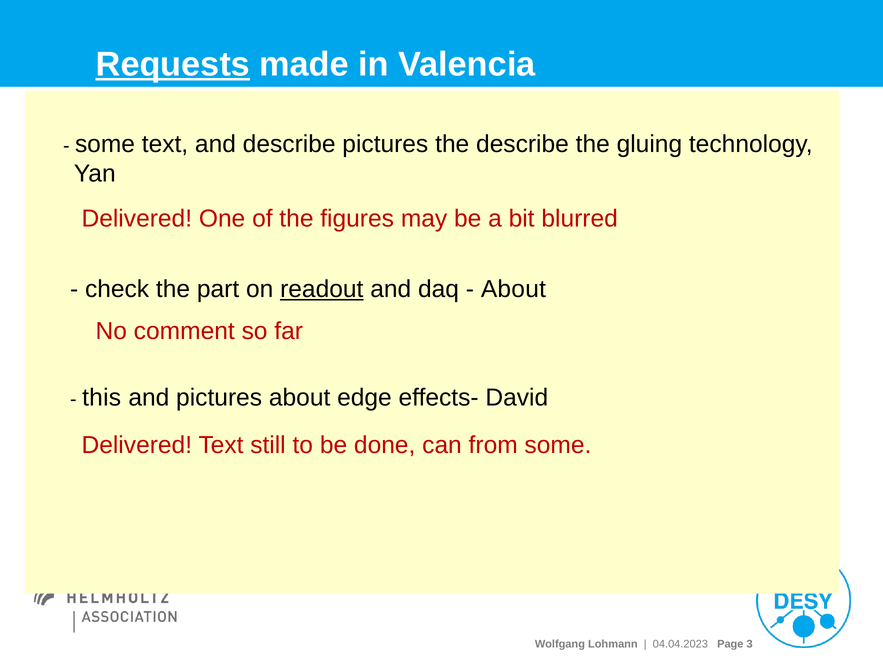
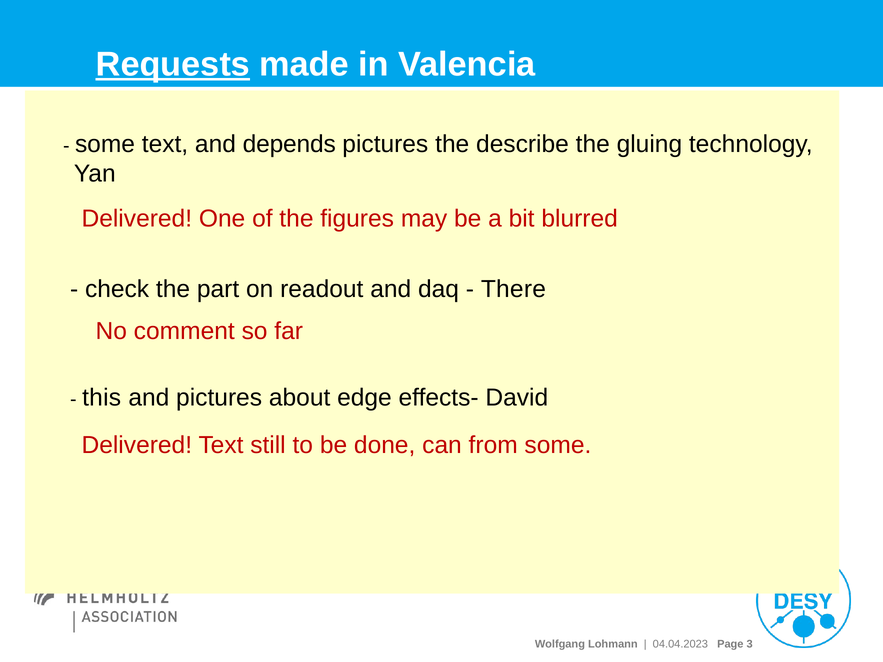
and describe: describe -> depends (289, 144)
readout underline: present -> none (322, 289)
About: About -> There (513, 289)
